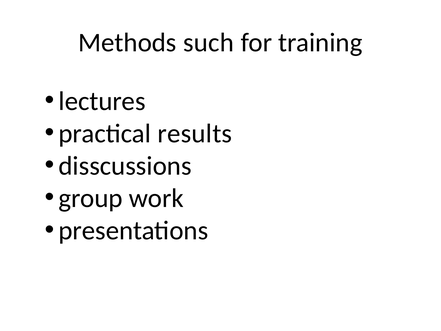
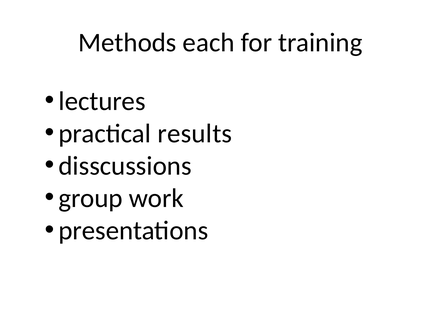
such: such -> each (209, 43)
